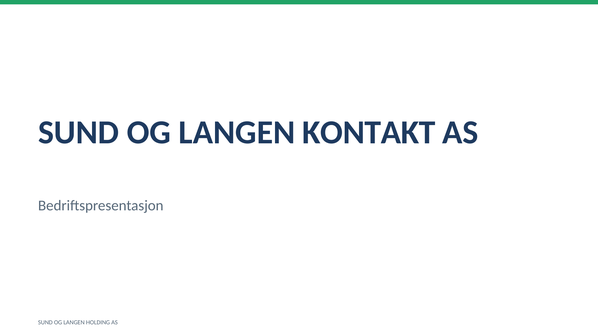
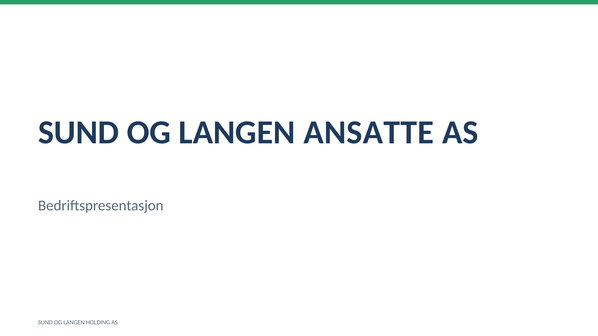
KONTAKT: KONTAKT -> ANSATTE (369, 133)
